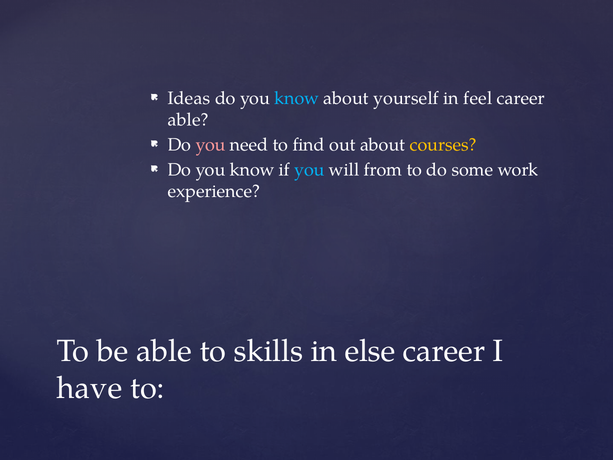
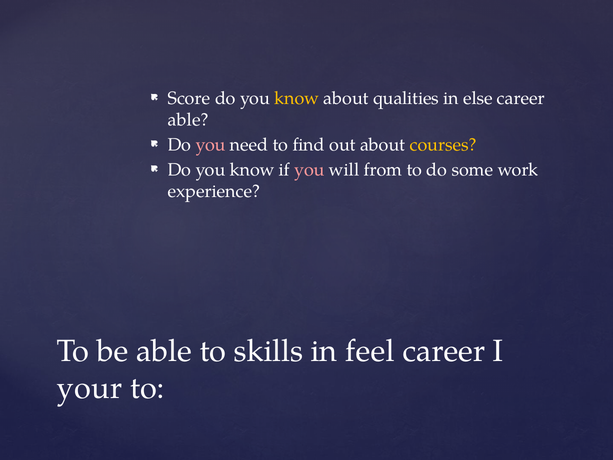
Ideas: Ideas -> Score (189, 98)
know colour: light blue -> yellow (297, 98)
yourself: yourself -> qualities (406, 98)
feel: feel -> else (478, 98)
you colour: light blue -> pink (309, 170)
else: else -> feel (370, 351)
have: have -> your (90, 388)
